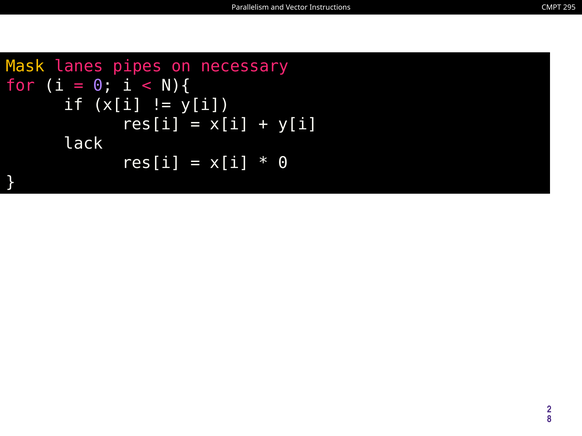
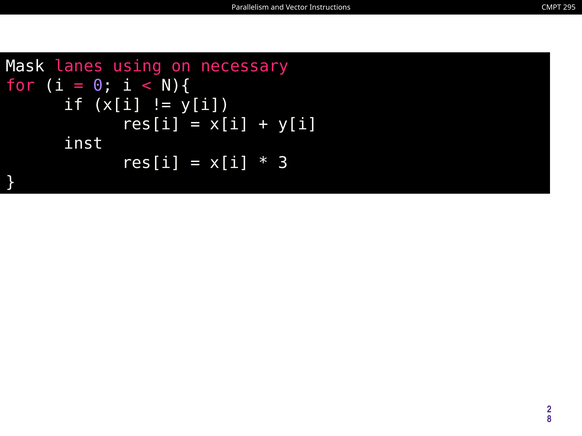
Mask colour: yellow -> white (25, 66)
pipes: pipes -> using (137, 66)
lack: lack -> inst (83, 144)
0: 0 -> 3 (283, 163)
